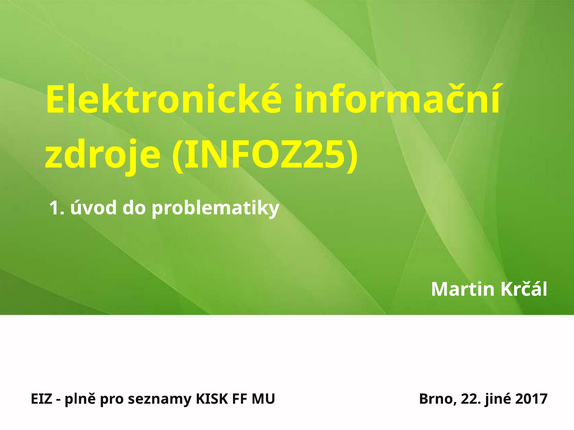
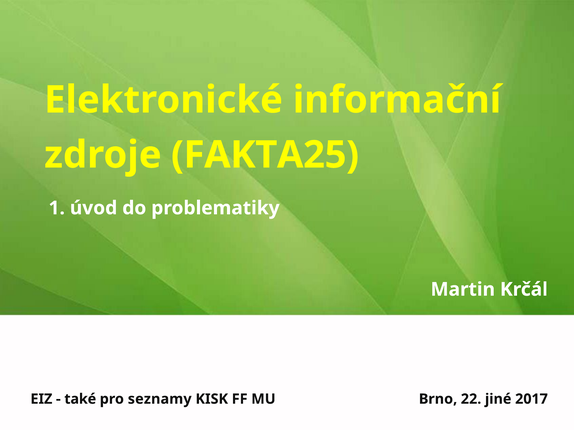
INFOZ25: INFOZ25 -> FAKTA25 (265, 155)
plně: plně -> také (80, 399)
